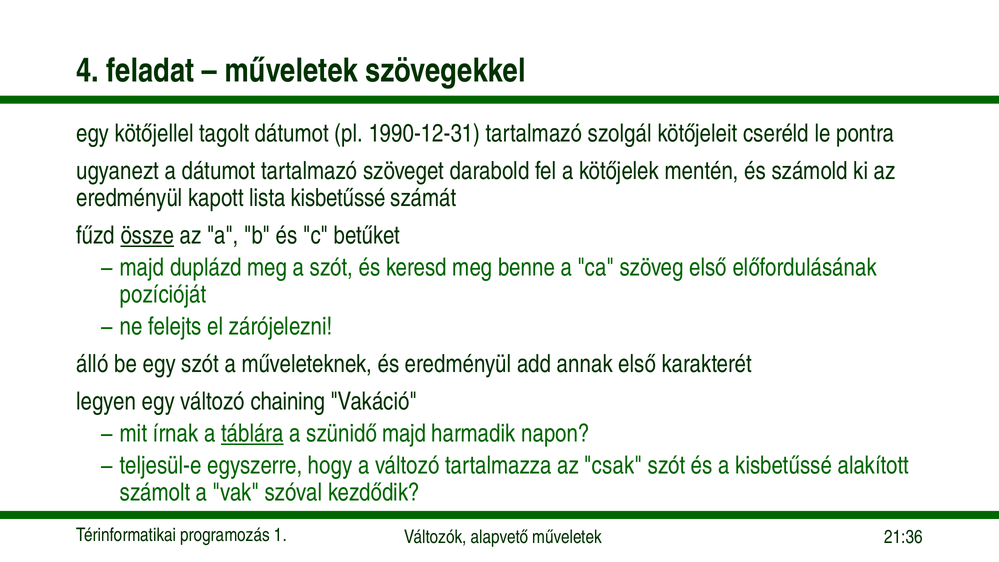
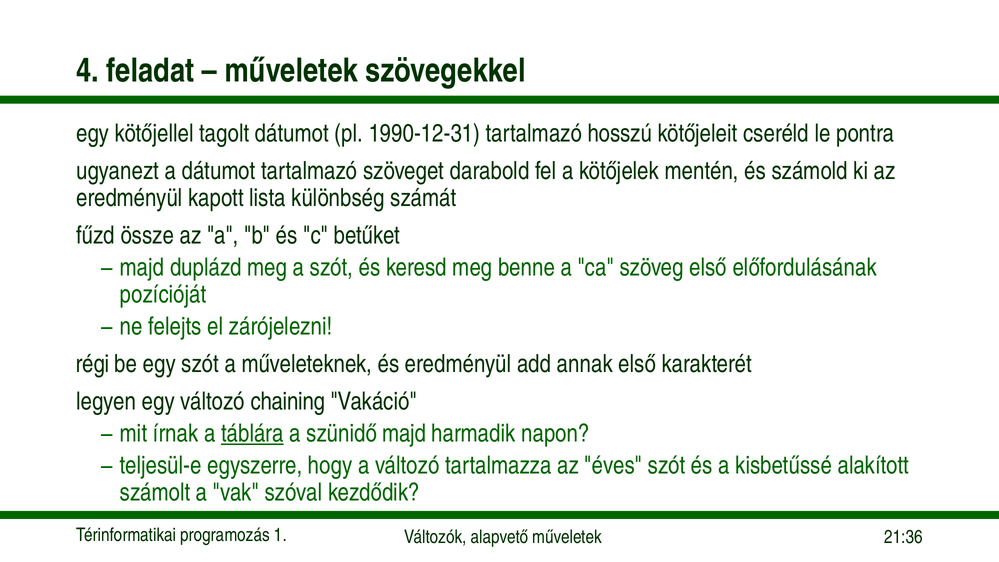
szolgál: szolgál -> hosszú (620, 134)
lista kisbetűssé: kisbetűssé -> különbség (338, 198)
össze underline: present -> none (147, 235)
álló: álló -> régi (92, 364)
csak: csak -> éves (613, 466)
